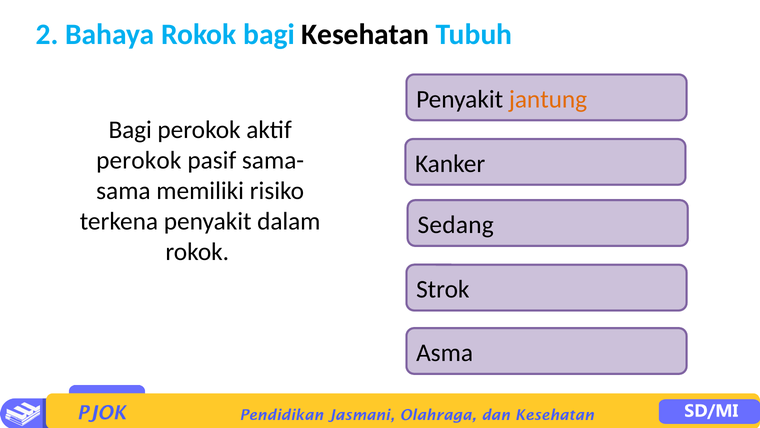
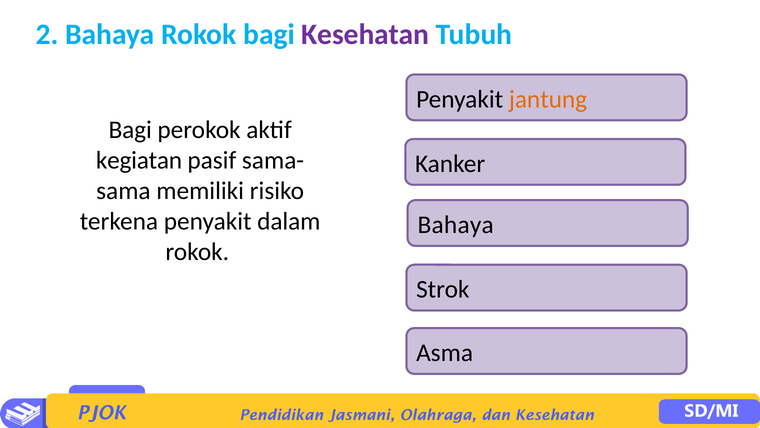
Kesehatan colour: black -> purple (365, 35)
perokok: perokok -> kegiatan (139, 160)
Sedang: Sedang -> Bahaya (456, 225)
